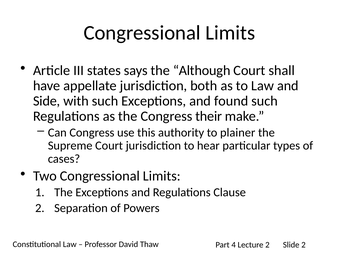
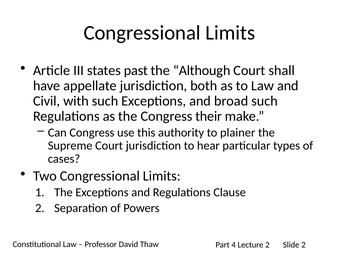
says: says -> past (136, 70)
Side: Side -> Civil (47, 101)
found: found -> broad (231, 101)
